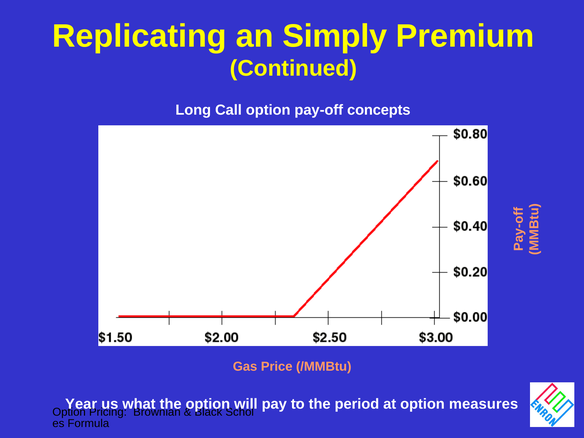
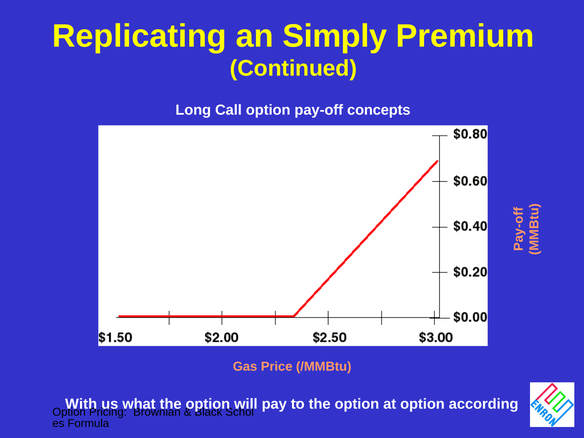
Year: Year -> With (81, 404)
period: period -> option (357, 404)
measures: measures -> according (484, 404)
